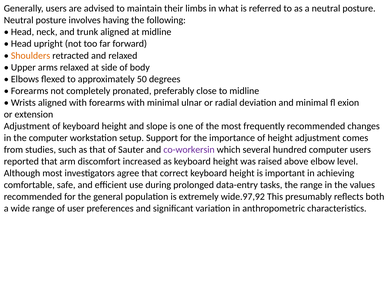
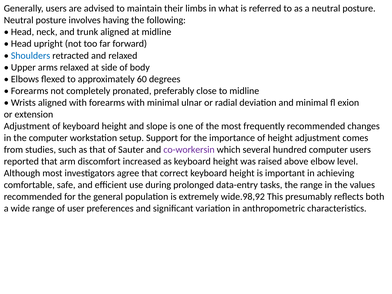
Shoulders colour: orange -> blue (31, 56)
50: 50 -> 60 (142, 79)
wide.97,92: wide.97,92 -> wide.98,92 (243, 197)
